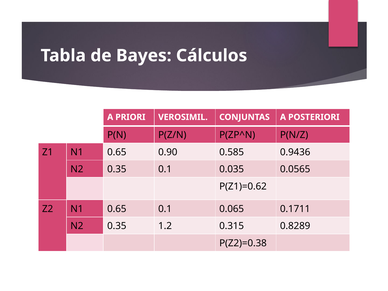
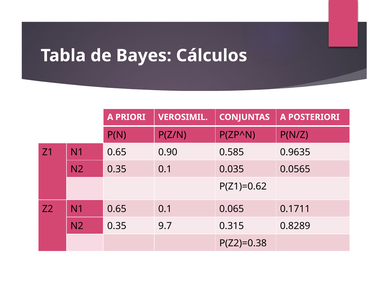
0.9436: 0.9436 -> 0.9635 (295, 152)
1.2: 1.2 -> 9.7 (165, 226)
